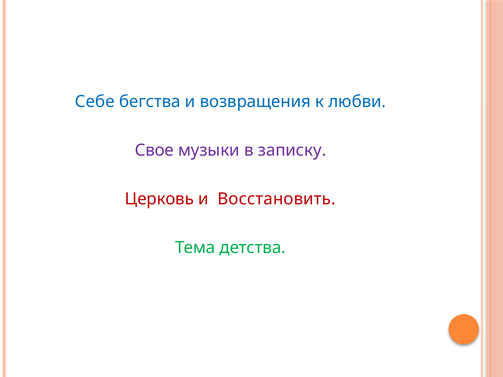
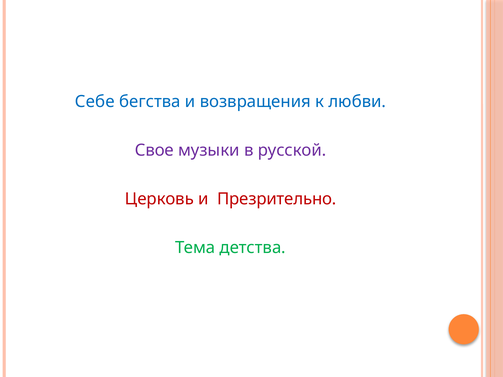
записку: записку -> русской (292, 150)
Восстановить: Восстановить -> Презрительно (277, 199)
